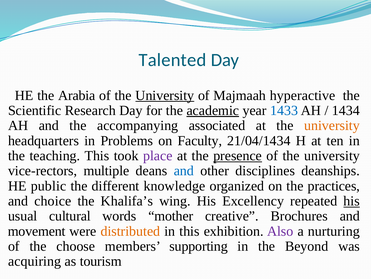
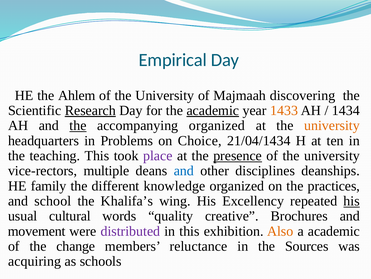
Talented: Talented -> Empirical (173, 60)
Arabia: Arabia -> Ahlem (77, 95)
University underline: present -> none (165, 95)
hyperactive: hyperactive -> discovering (303, 95)
Research underline: none -> present (90, 110)
1433 colour: blue -> orange (284, 110)
the underline: none -> present (78, 125)
accompanying associated: associated -> organized (217, 125)
Faculty: Faculty -> Choice (200, 140)
public: public -> family (49, 185)
choice: choice -> school (53, 201)
mother: mother -> quality (171, 216)
distributed colour: orange -> purple (130, 231)
Also colour: purple -> orange (280, 231)
a nurturing: nurturing -> academic (334, 231)
choose: choose -> change (76, 246)
supporting: supporting -> reluctance (199, 246)
Beyond: Beyond -> Sources (307, 246)
tourism: tourism -> schools (101, 261)
